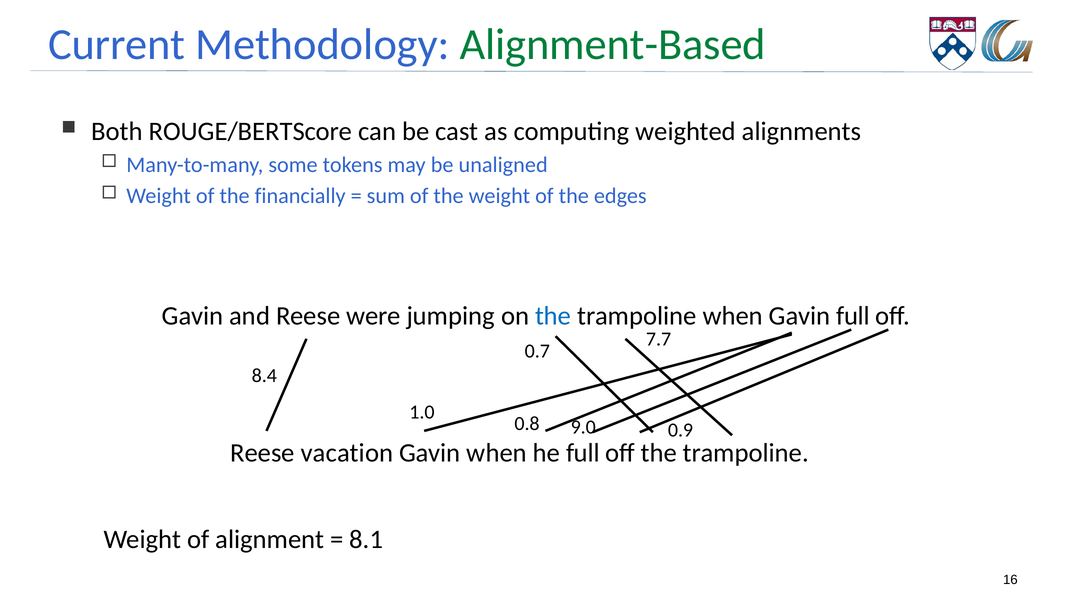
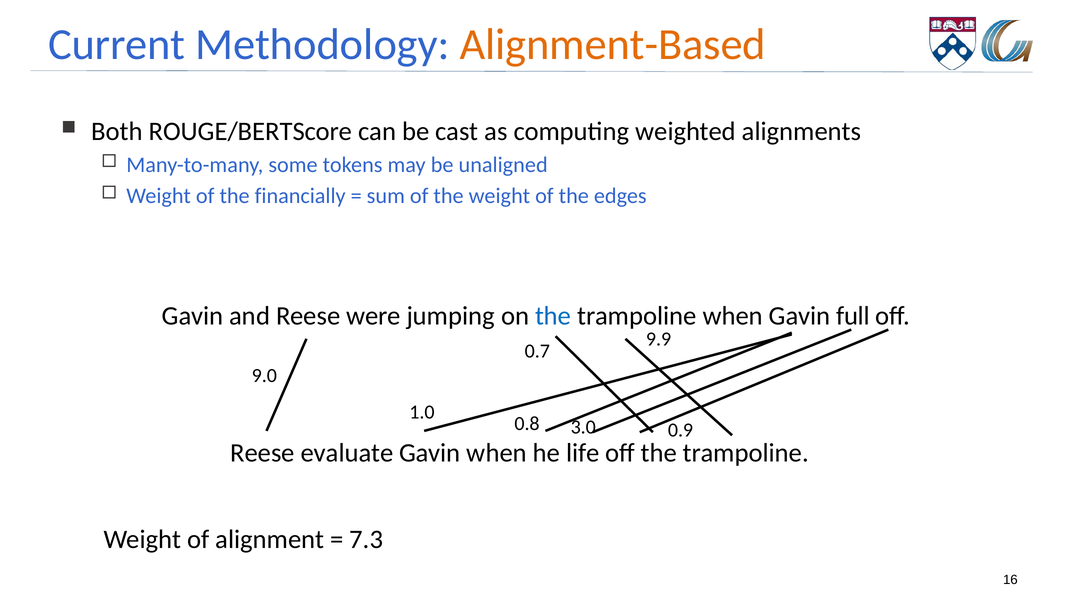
Alignment-Based colour: green -> orange (613, 45)
7.7: 7.7 -> 9.9 (659, 339)
8.4: 8.4 -> 9.0 (264, 376)
9.0: 9.0 -> 3.0 (583, 427)
vacation: vacation -> evaluate (347, 453)
he full: full -> life (583, 453)
8.1: 8.1 -> 7.3 (366, 539)
